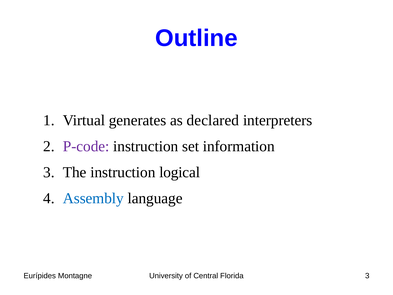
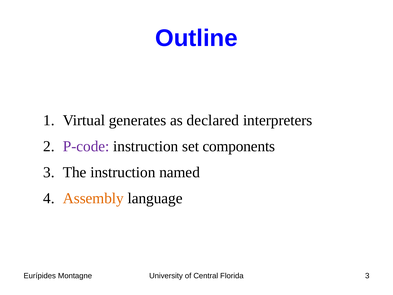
information: information -> components (239, 146)
logical: logical -> named (180, 172)
Assembly colour: blue -> orange (93, 198)
